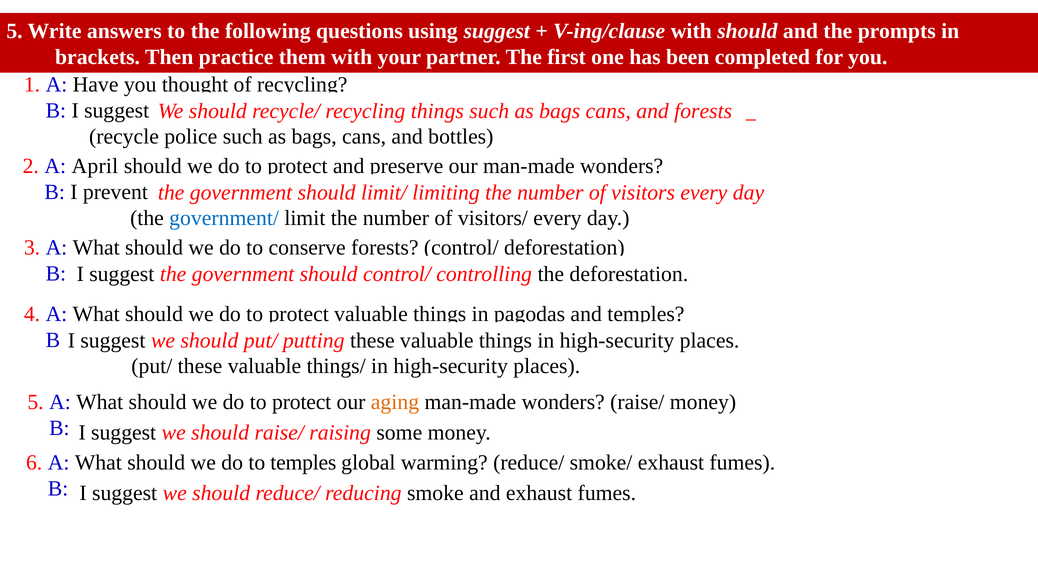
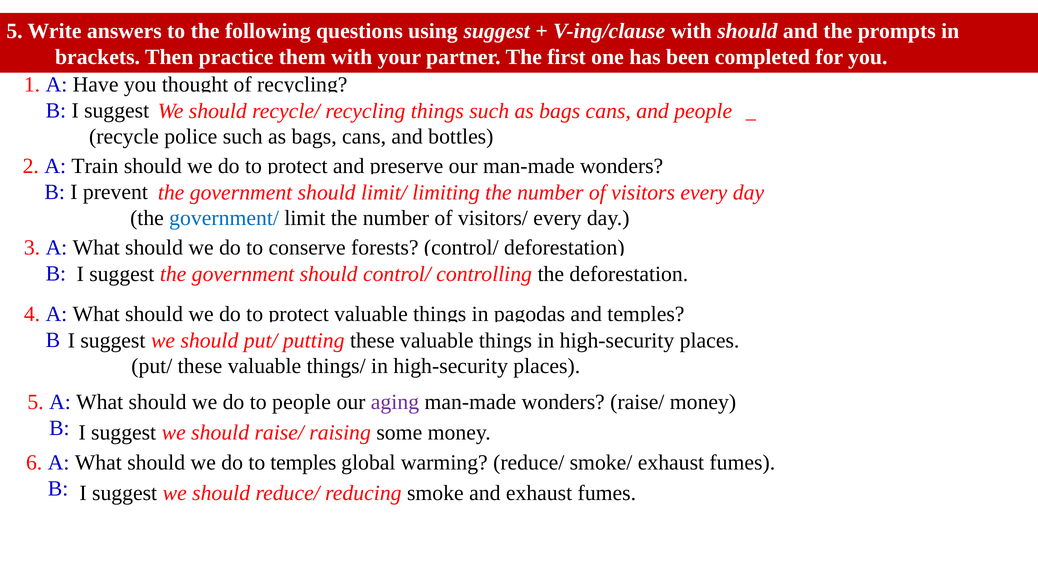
and forests: forests -> people (703, 111)
April: April -> Train (95, 166)
protect: protect -> people (301, 402)
aging colour: orange -> purple (395, 402)
